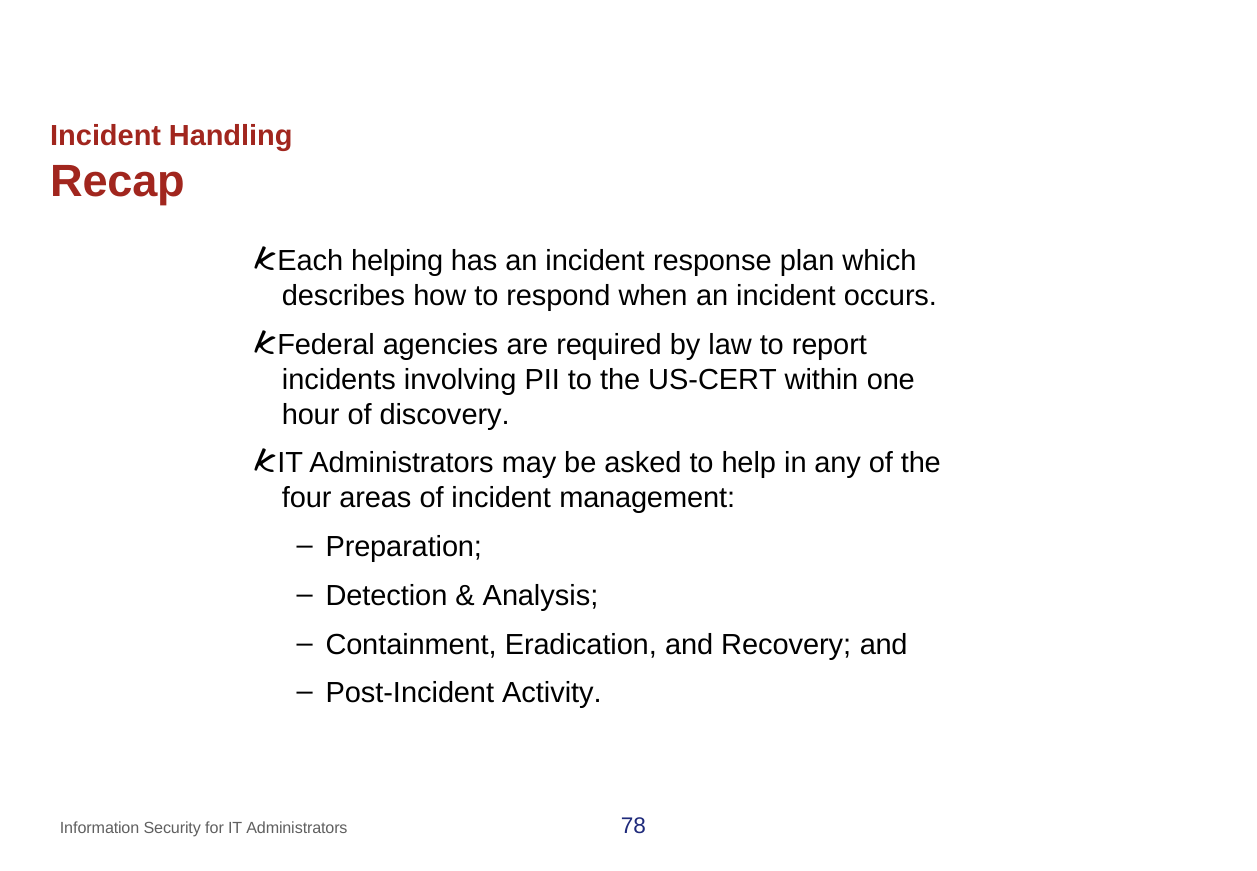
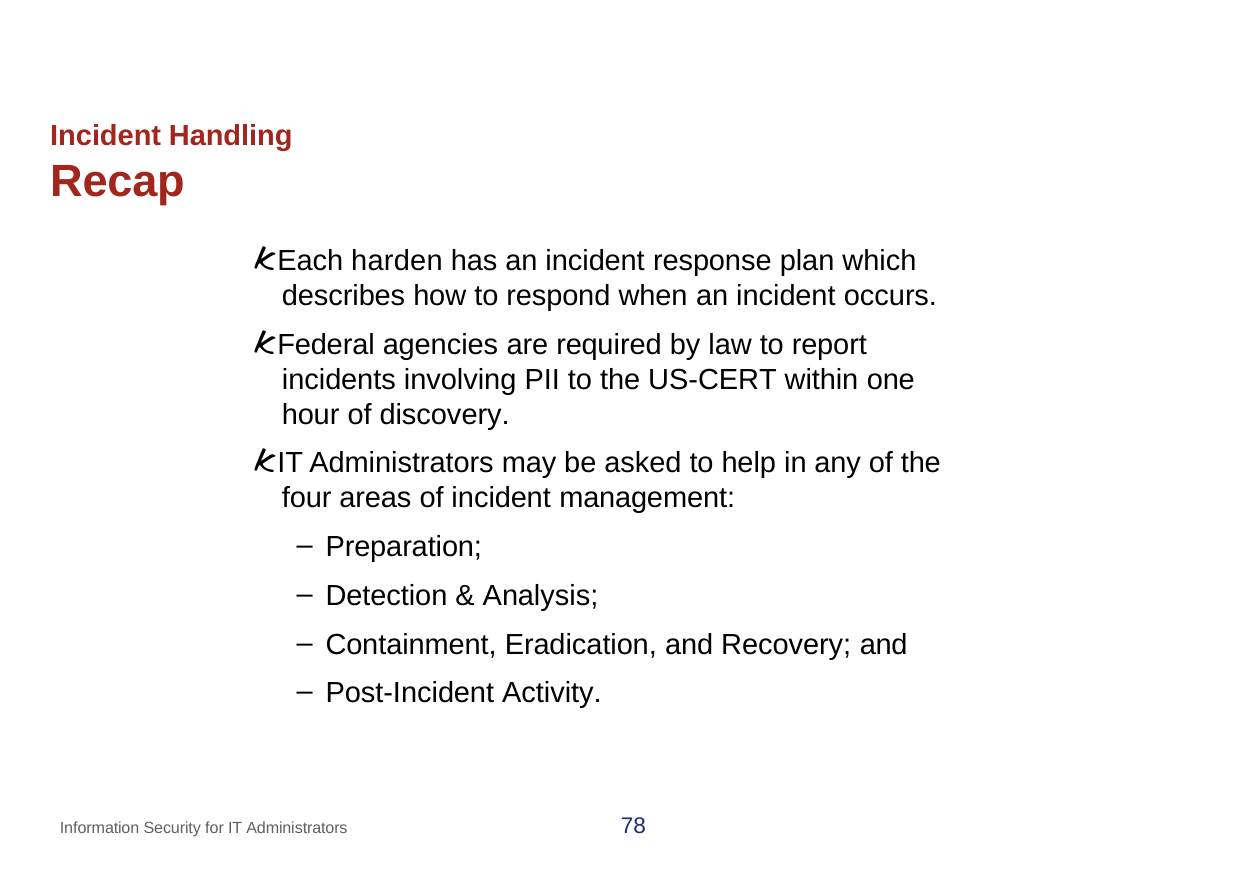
helping: helping -> harden (397, 261)
